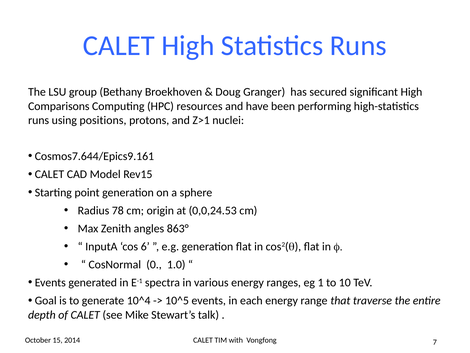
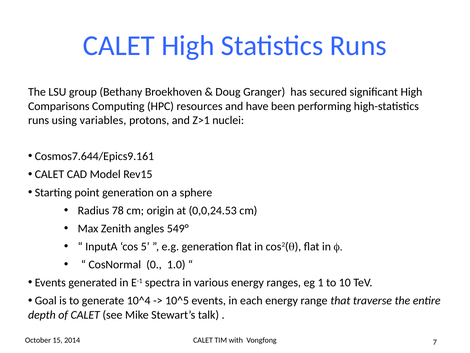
positions: positions -> variables (103, 120)
863°: 863° -> 549° (178, 228)
6: 6 -> 5 (145, 246)
